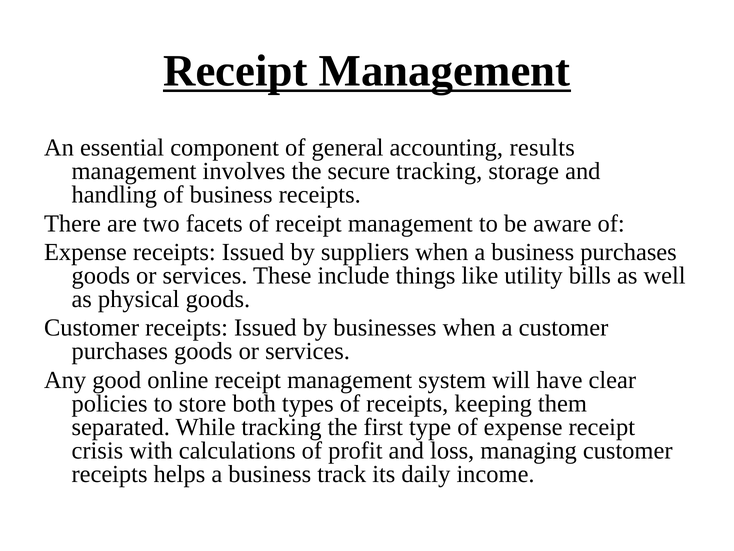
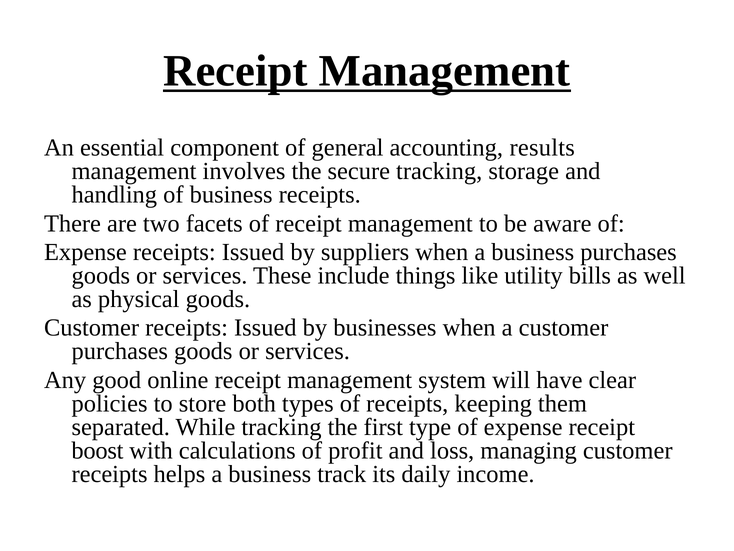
crisis: crisis -> boost (98, 450)
